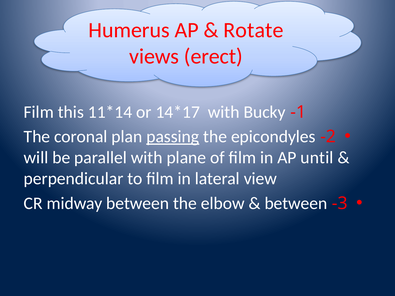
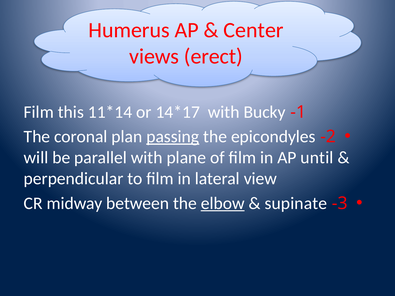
Rotate: Rotate -> Center (254, 30)
elbow underline: none -> present (223, 203)
between: between -> supinate (296, 203)
